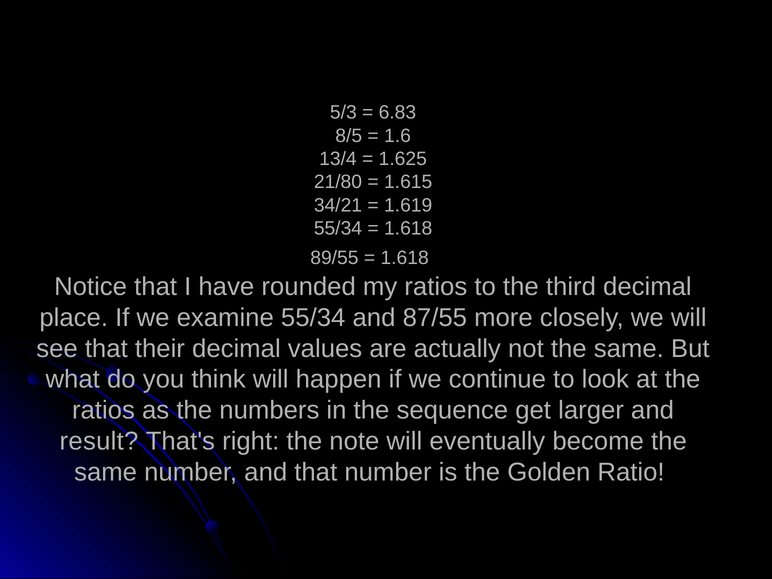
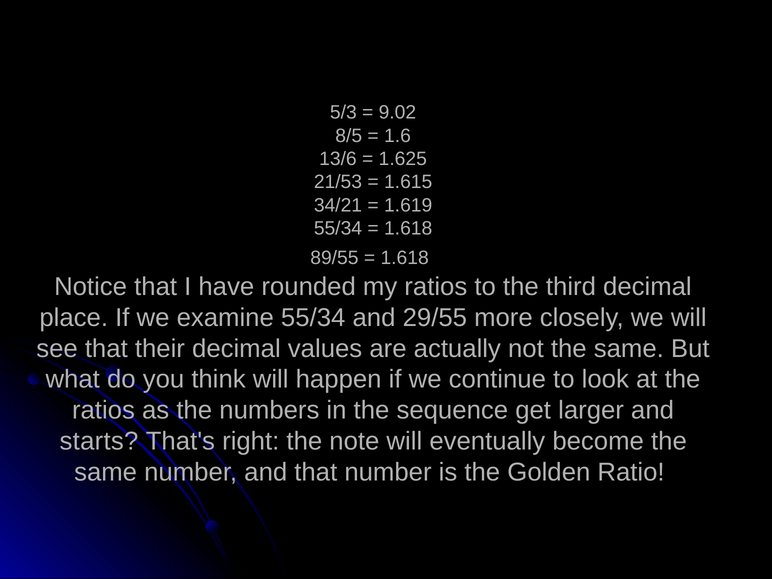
6.83: 6.83 -> 9.02 (397, 113)
13/4: 13/4 -> 13/6 (338, 159)
21/80: 21/80 -> 21/53 (338, 182)
87/55: 87/55 -> 29/55 (435, 318)
result: result -> starts (99, 441)
